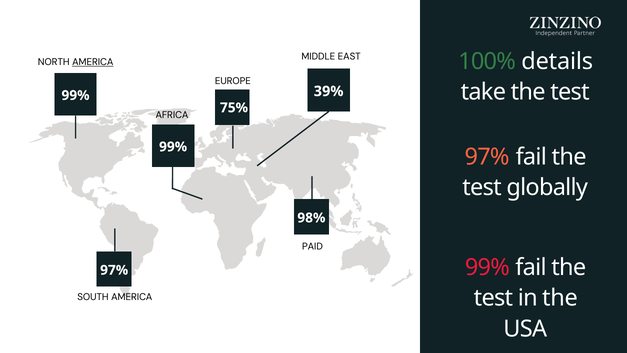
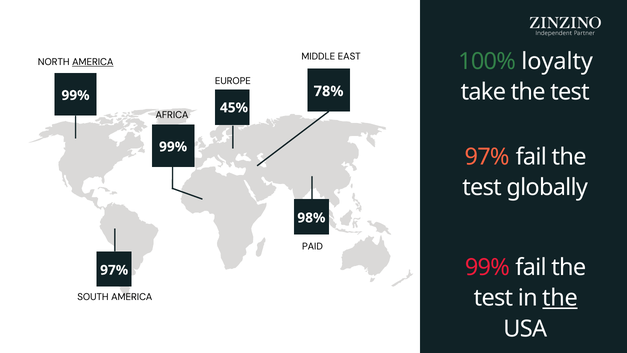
details: details -> loyalty (557, 61)
39%: 39% -> 78% (329, 91)
75%: 75% -> 45% (234, 108)
the underline: none -> present (560, 298)
